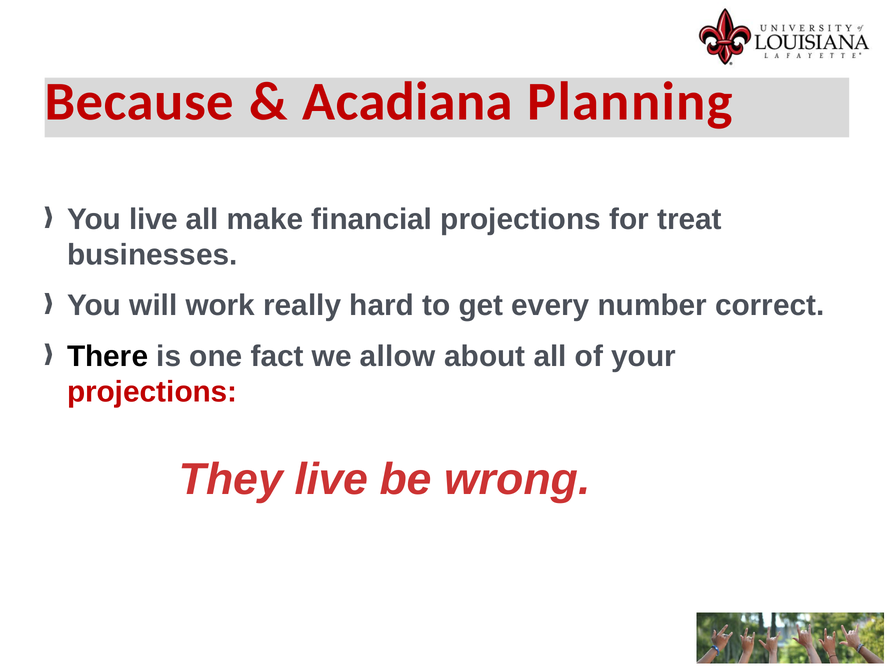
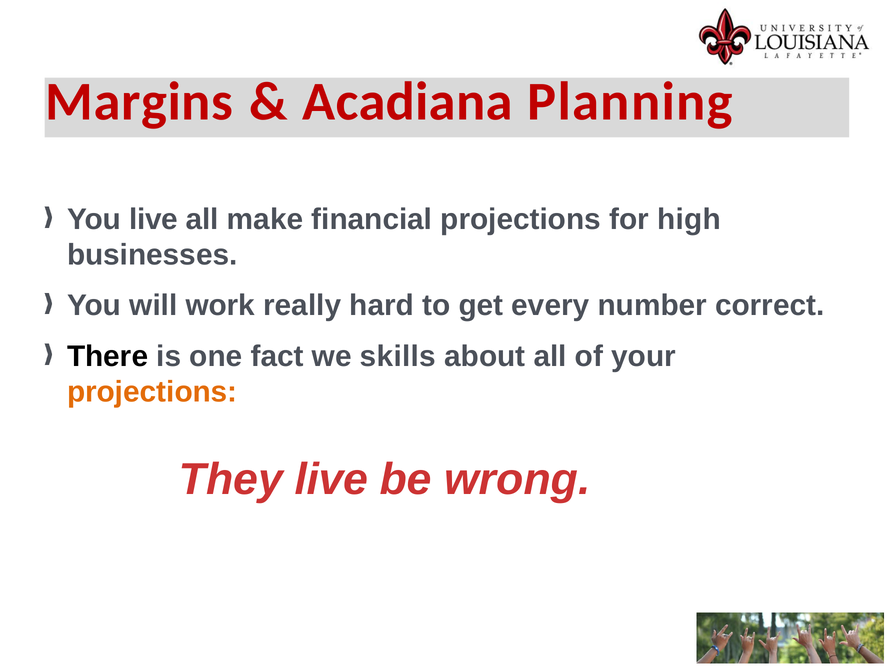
Because: Because -> Margins (139, 102)
treat: treat -> high (689, 219)
allow: allow -> skills (398, 356)
projections colour: red -> orange (152, 392)
